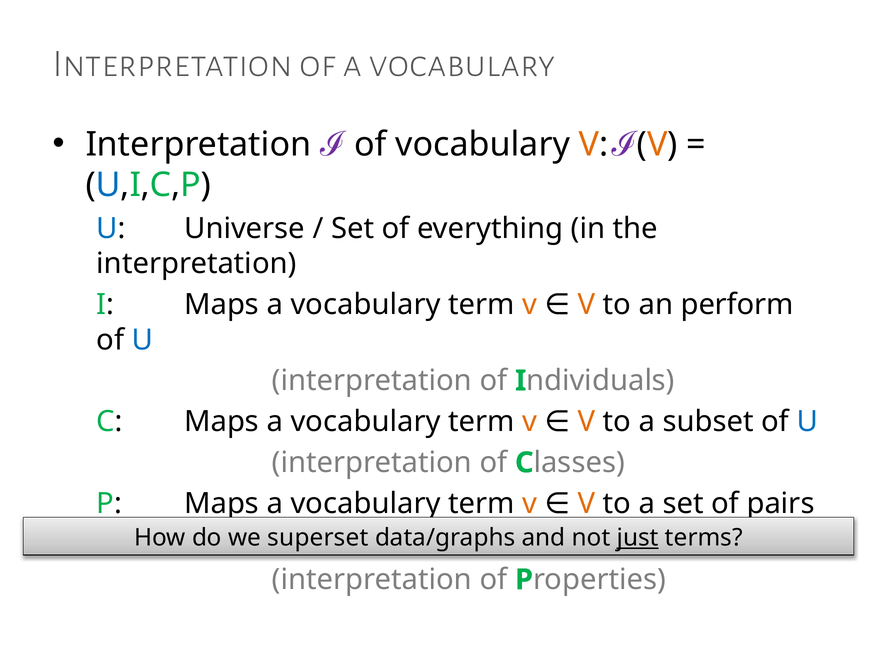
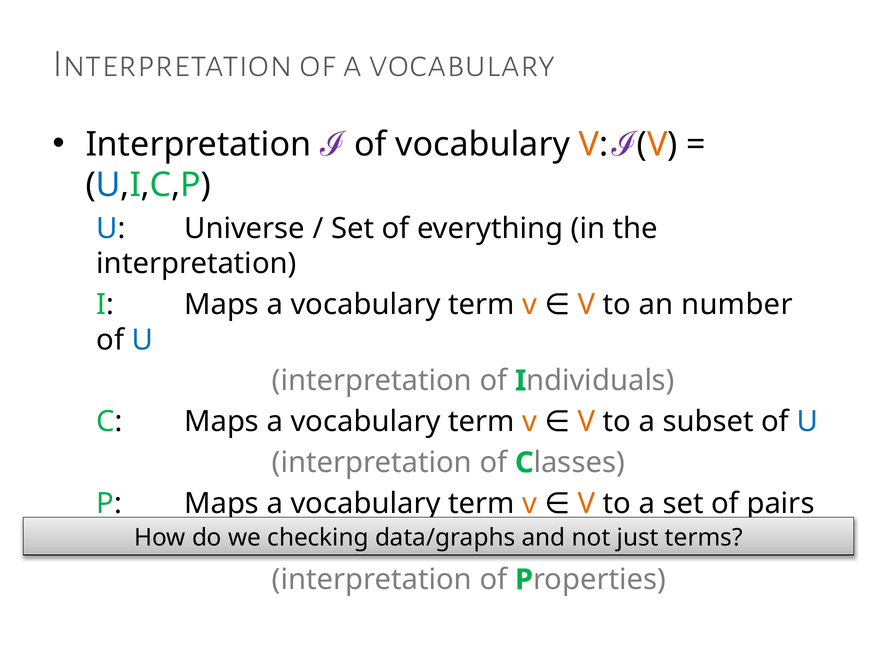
perform: perform -> number (737, 305)
superset: superset -> checking (318, 538)
just underline: present -> none (638, 538)
